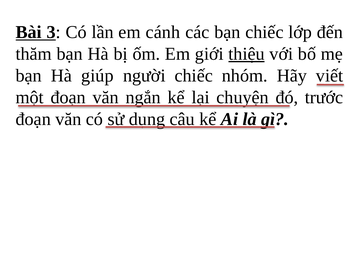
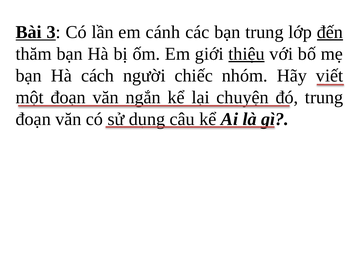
bạn chiếc: chiếc -> trung (264, 32)
đến underline: none -> present (330, 32)
giúp: giúp -> cách (98, 75)
trước: trước -> trung (324, 97)
